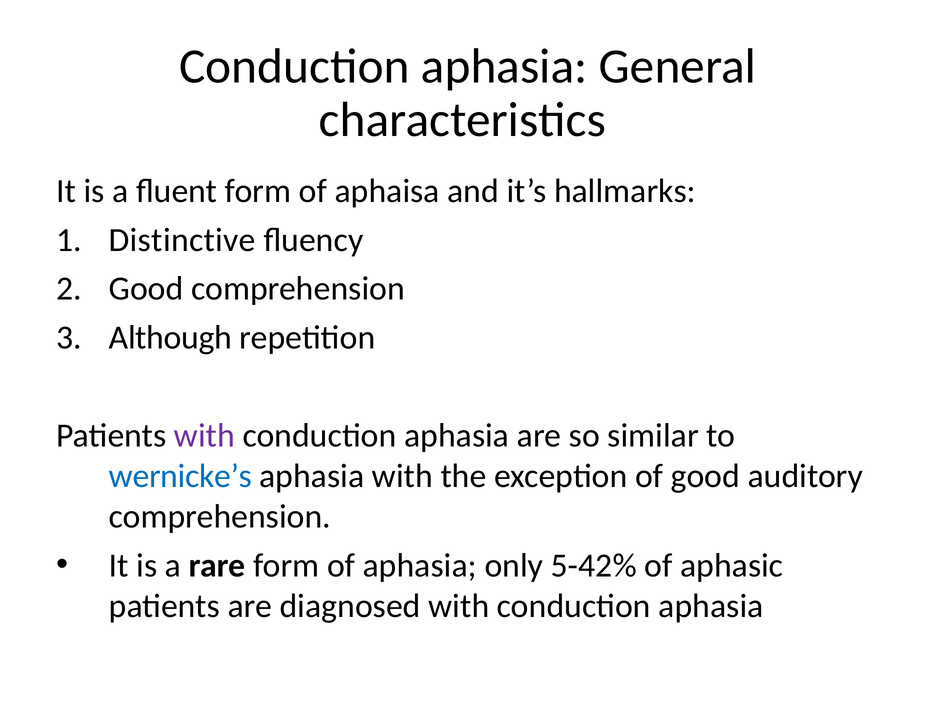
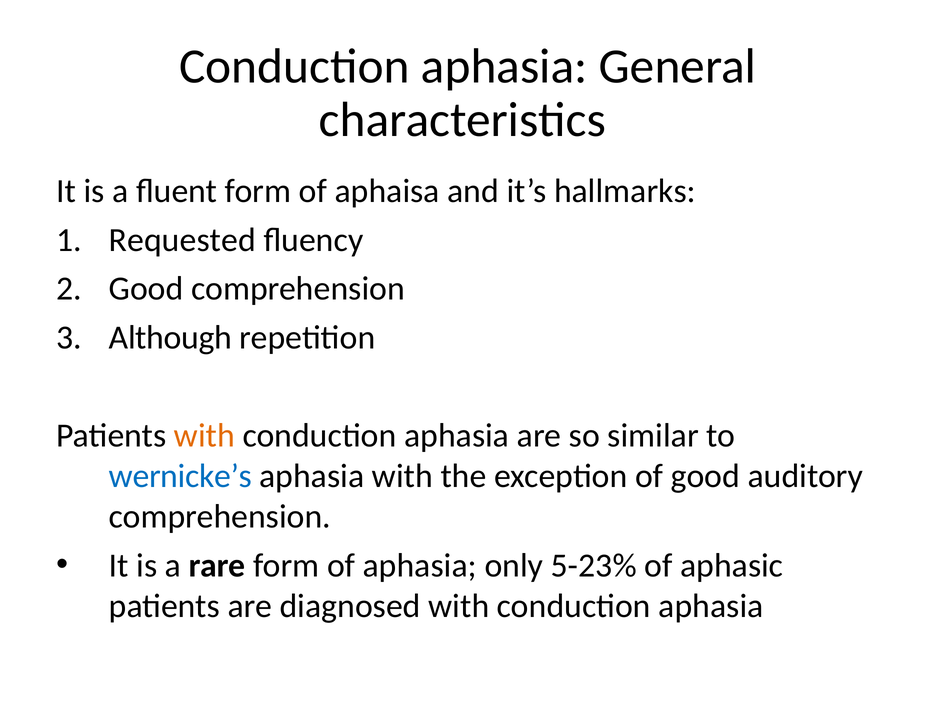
Distinctive: Distinctive -> Requested (182, 240)
with colour: purple -> orange (204, 435)
5-42%: 5-42% -> 5-23% (594, 565)
